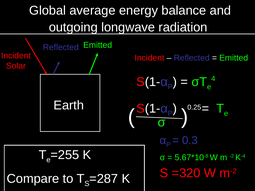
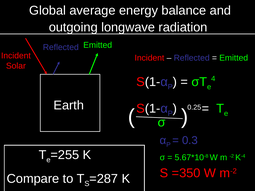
=320: =320 -> =350 (186, 173)
